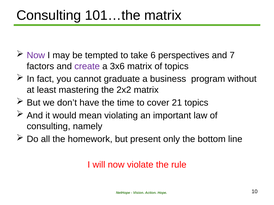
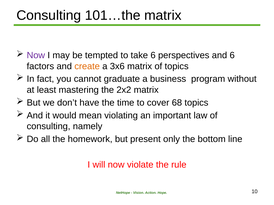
and 7: 7 -> 6 (232, 55)
create colour: purple -> orange (87, 66)
21: 21 -> 68 (177, 103)
